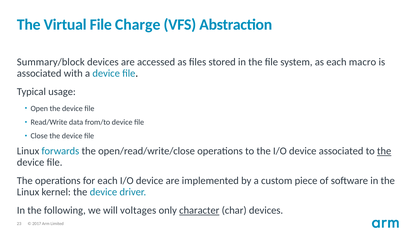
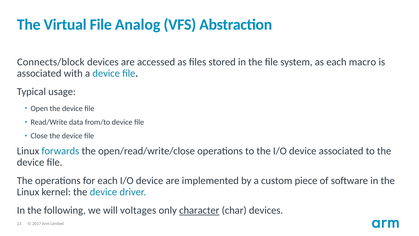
Charge: Charge -> Analog (138, 25)
Summary/block: Summary/block -> Connects/block (51, 62)
the underline: present -> none (384, 151)
